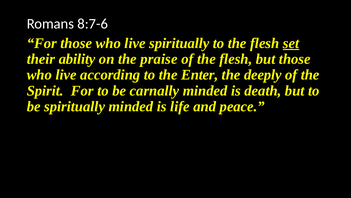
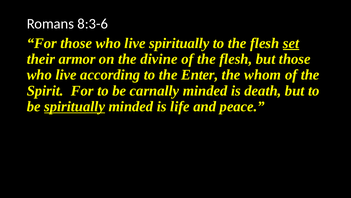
8:7-6: 8:7-6 -> 8:3-6 (93, 24)
ability: ability -> armor (77, 59)
praise: praise -> divine (159, 59)
deeply: deeply -> whom (263, 75)
spiritually underline: none -> present (75, 106)
